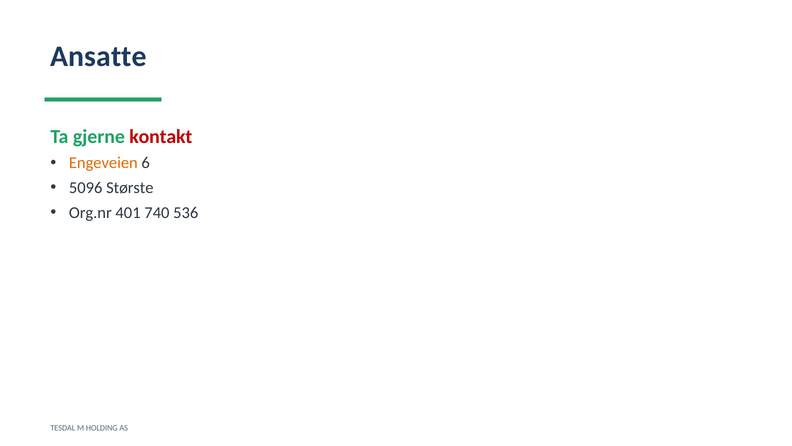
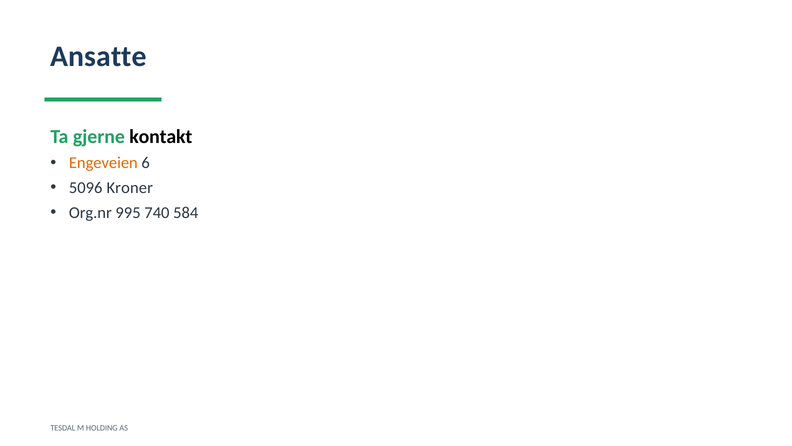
kontakt colour: red -> black (161, 136)
Største: Største -> Kroner (130, 188)
401: 401 -> 995 (128, 212)
536: 536 -> 584 (186, 212)
